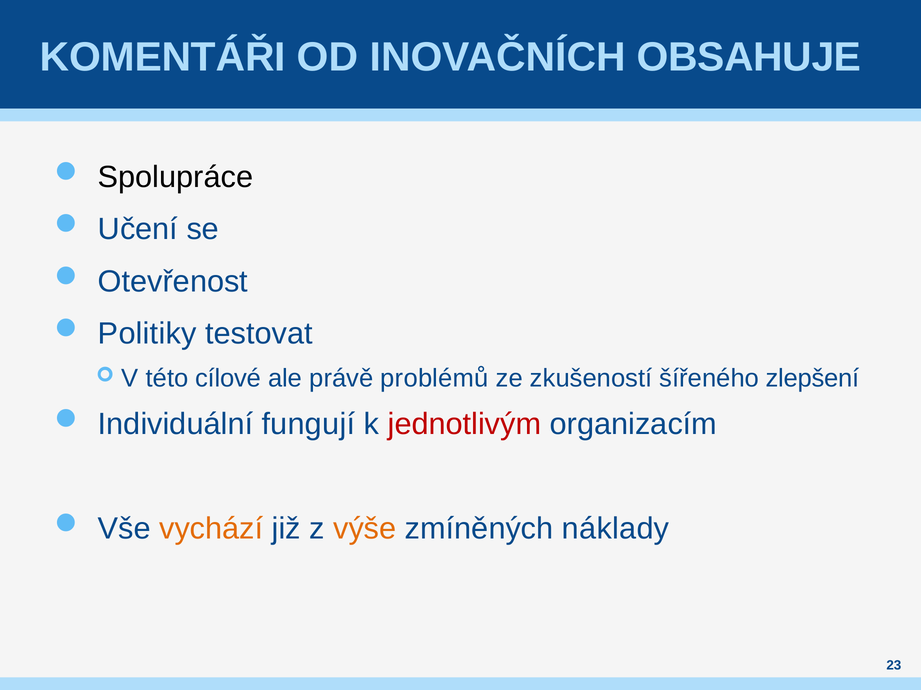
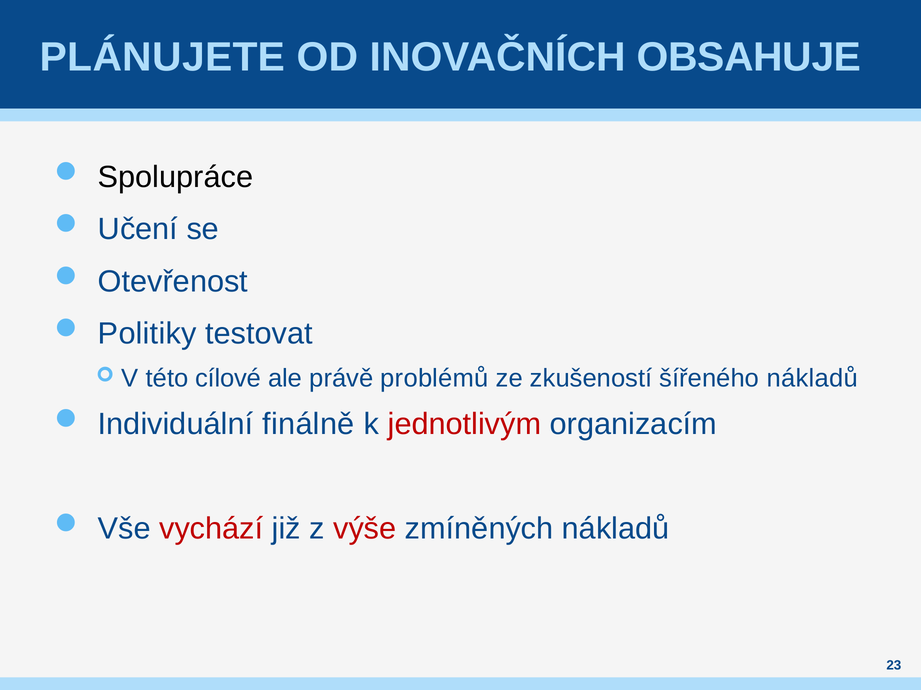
KOMENTÁŘI: KOMENTÁŘI -> PLÁNUJETE (163, 57)
šířeného zlepšení: zlepšení -> nákladů (812, 379)
fungují: fungují -> finálně (308, 425)
vychází colour: orange -> red (211, 529)
výše colour: orange -> red (365, 529)
zmíněných náklady: náklady -> nákladů (616, 529)
